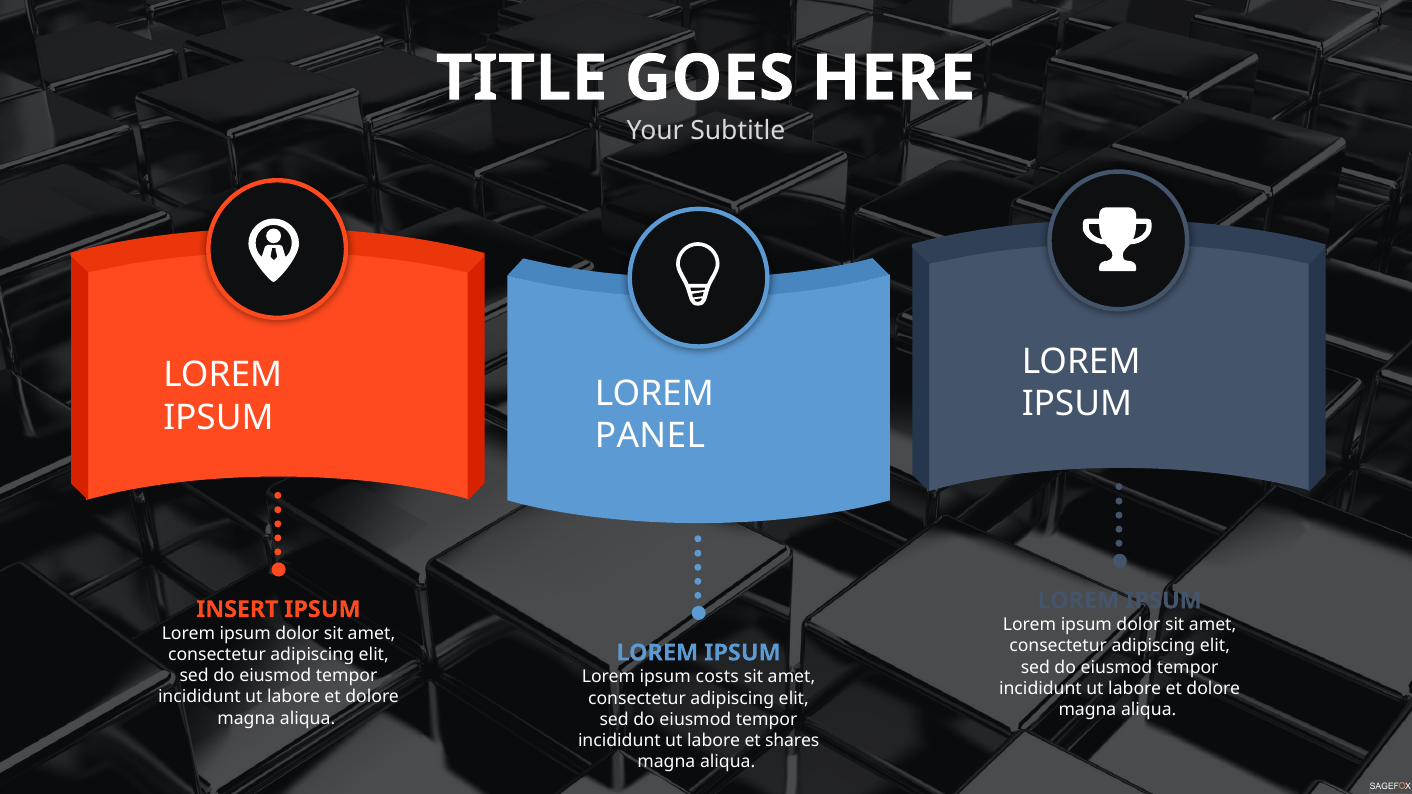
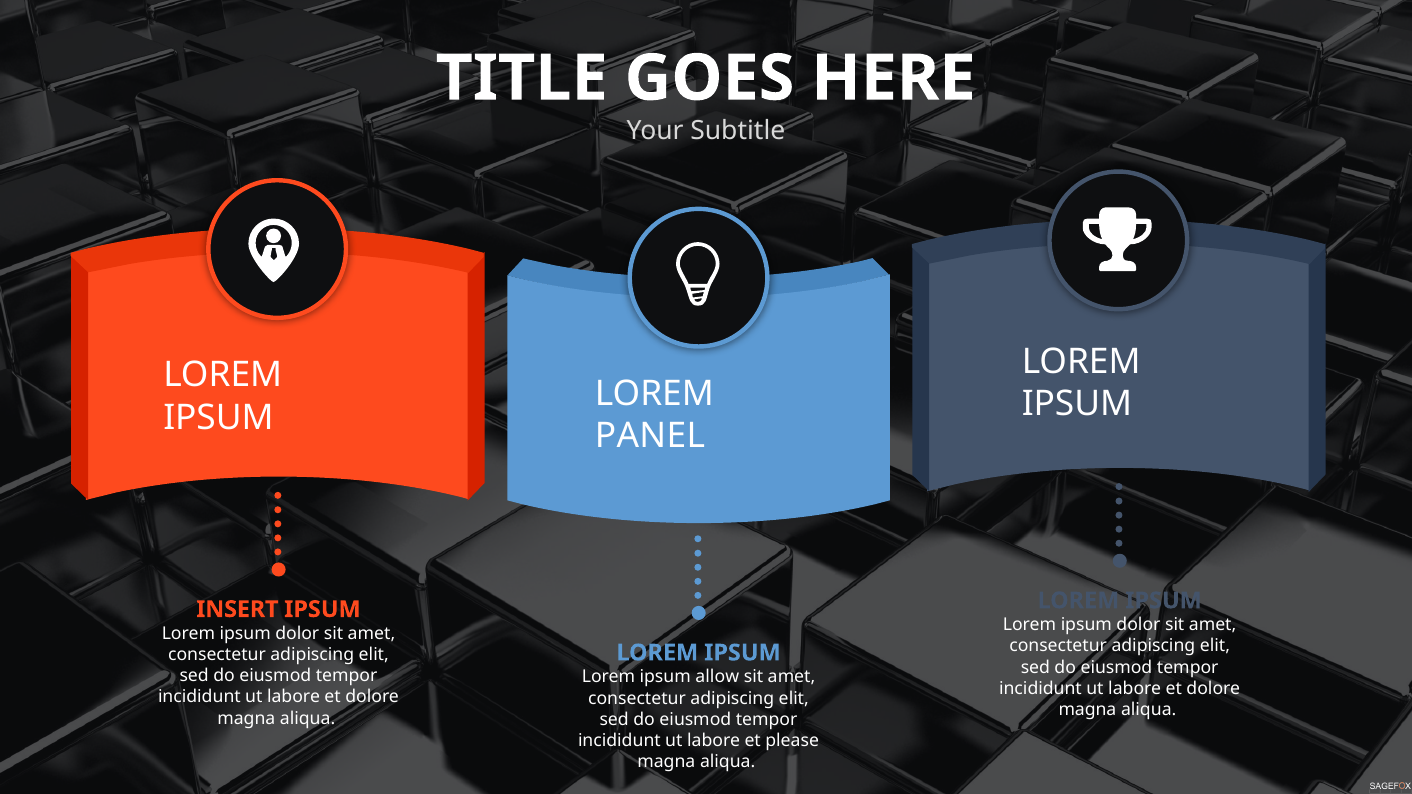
costs: costs -> allow (717, 677)
shares: shares -> please (792, 741)
